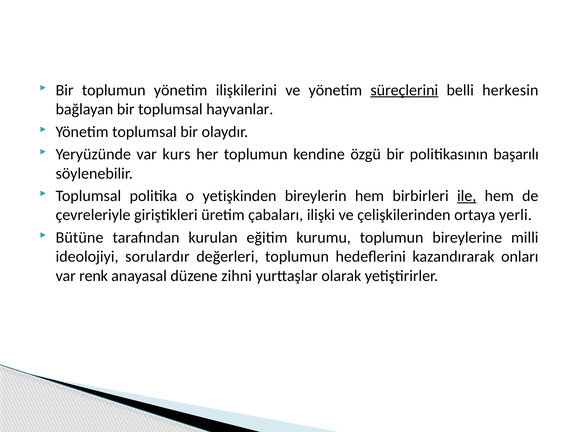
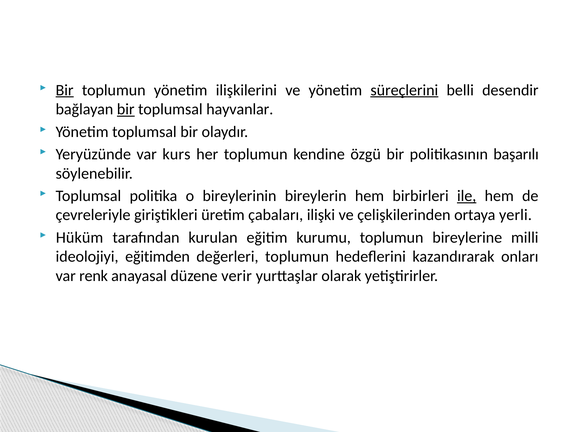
Bir underline: none -> present (65, 90)
herkesin: herkesin -> desendir (510, 90)
bir underline: none -> present (126, 109)
yetişkinden: yetişkinden -> bireylerinin (239, 195)
Bütüne: Bütüne -> Hüküm (80, 237)
sorulardır: sorulardır -> eğitimden (158, 256)
zihni: zihni -> verir (237, 275)
